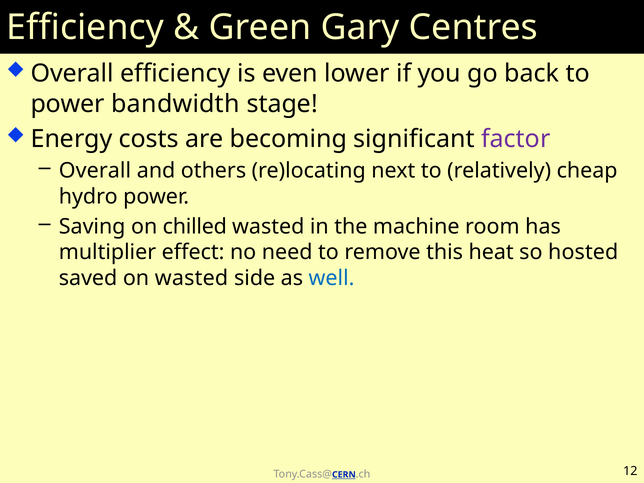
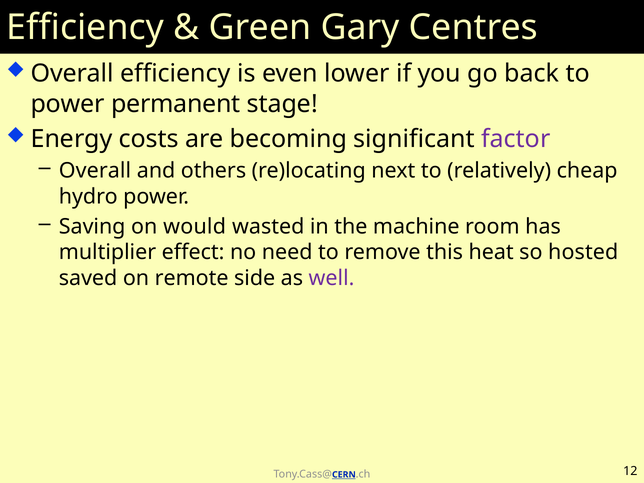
bandwidth: bandwidth -> permanent (176, 104)
chilled: chilled -> would (195, 227)
on wasted: wasted -> remote (192, 278)
well colour: blue -> purple (332, 278)
